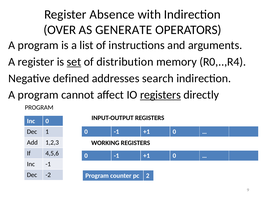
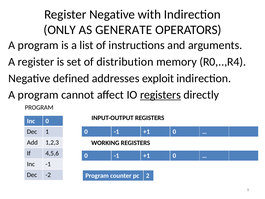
Register Absence: Absence -> Negative (112, 14)
OVER: OVER -> ONLY (60, 30)
set underline: present -> none (74, 62)
search: search -> exploit (158, 78)
